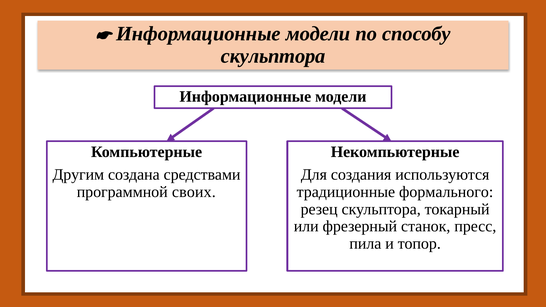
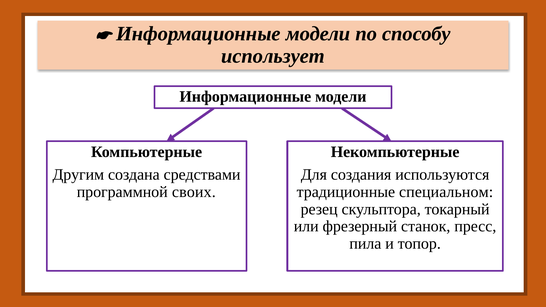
скульптора: скульптора -> использует (273, 56)
формального: формального -> специальном (446, 192)
